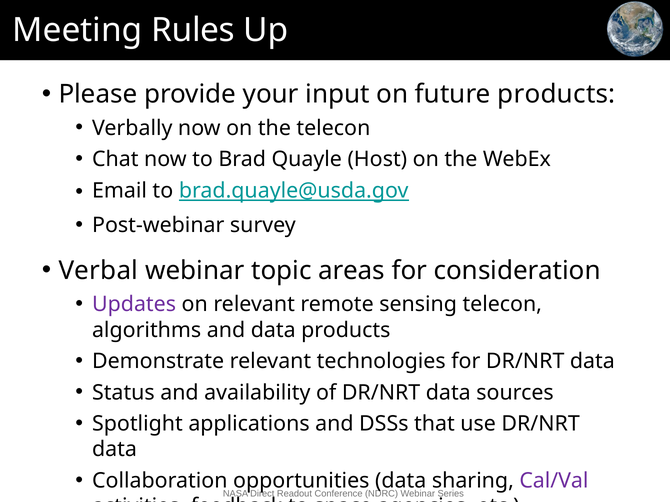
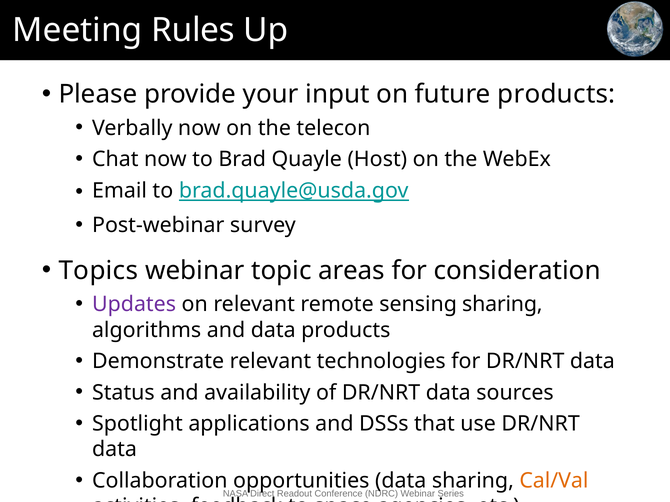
Verbal: Verbal -> Topics (98, 271)
sensing telecon: telecon -> sharing (502, 305)
Cal/Val colour: purple -> orange (554, 481)
